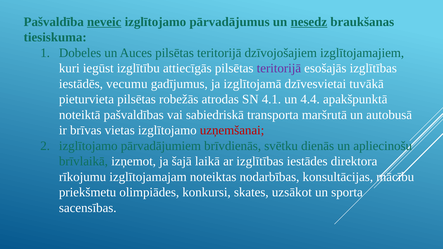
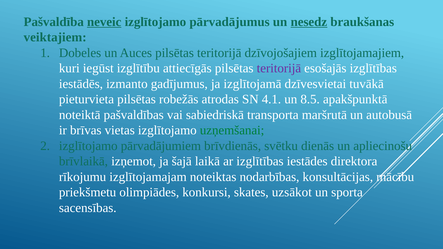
tiesiskuma: tiesiskuma -> veiktajiem (55, 37)
vecumu: vecumu -> izmanto (127, 84)
4.4: 4.4 -> 8.5 (310, 99)
uzņemšanai colour: red -> green (232, 130)
